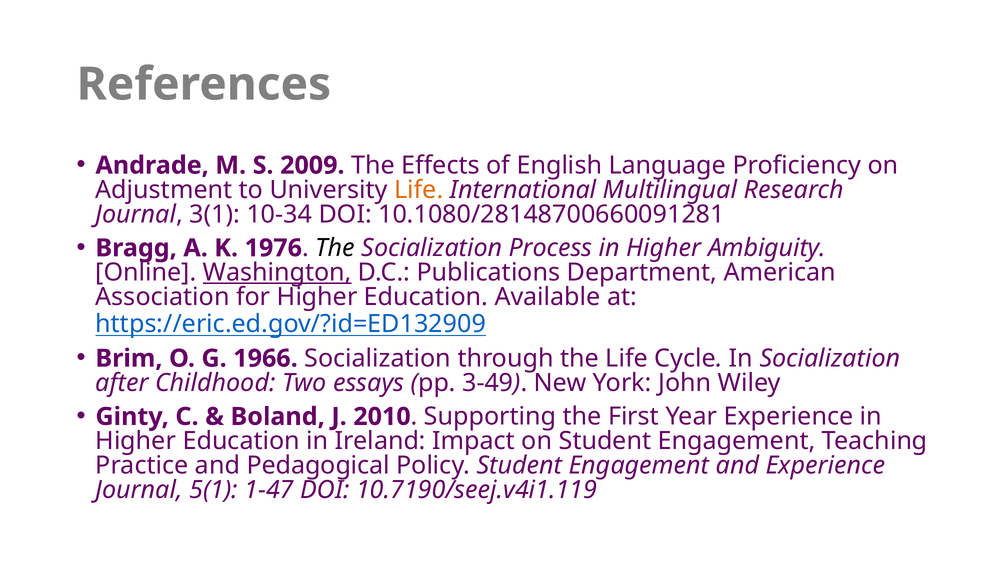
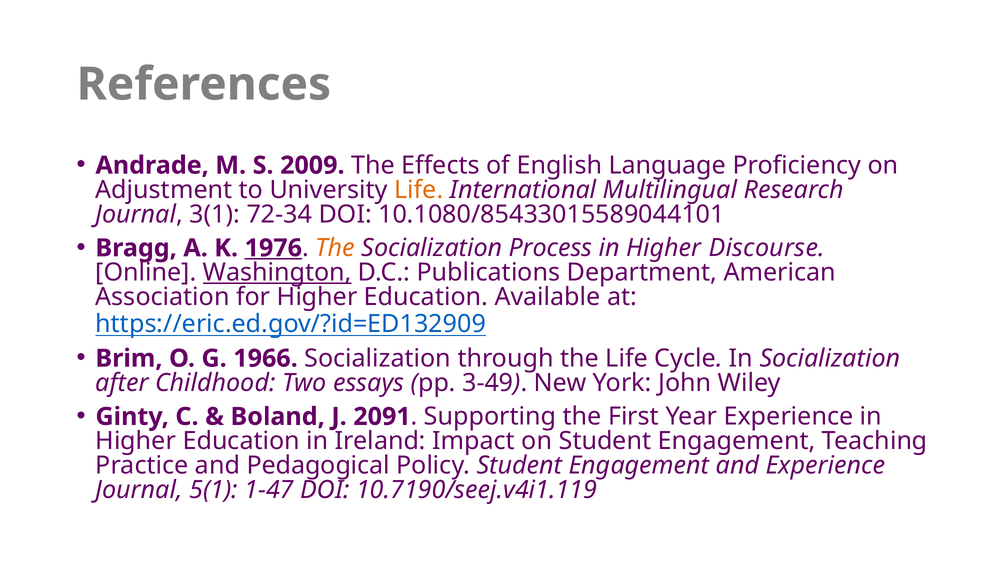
10-34: 10-34 -> 72-34 (279, 214)
10.1080/28148700660091281: 10.1080/28148700660091281 -> 10.1080/85433015589044101 (551, 214)
1976 underline: none -> present (273, 248)
The colour: black -> orange (335, 248)
Ambiguity: Ambiguity -> Discourse (767, 248)
2010: 2010 -> 2091 (382, 417)
